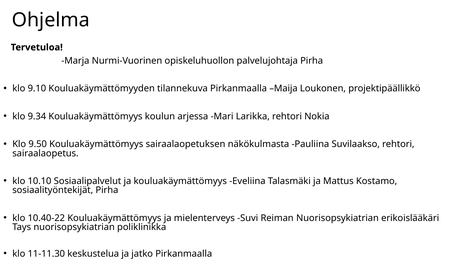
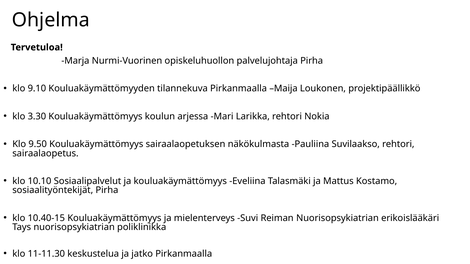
9.34: 9.34 -> 3.30 (37, 117)
10.40-22: 10.40-22 -> 10.40-15 (46, 218)
